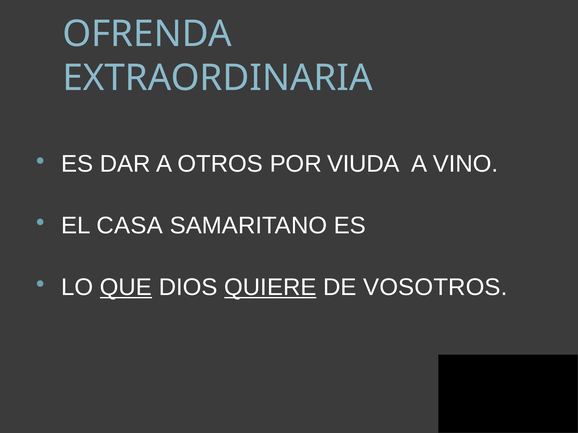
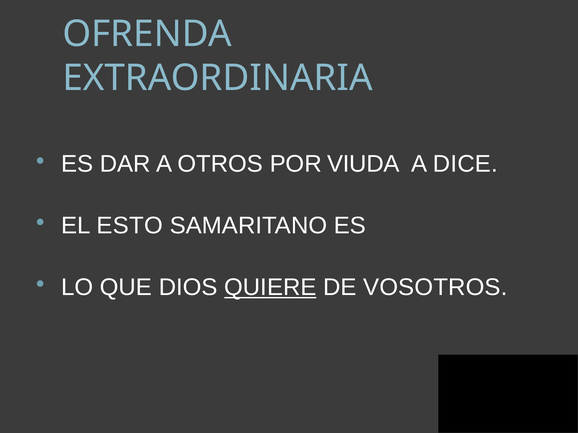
VINO: VINO -> DICE (465, 164)
CASA: CASA -> ESTO (130, 226)
QUE underline: present -> none (126, 288)
